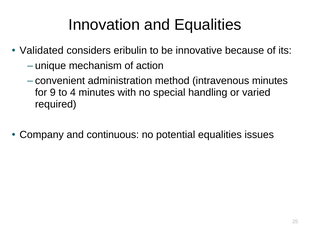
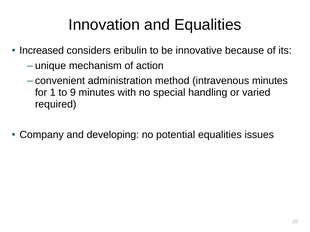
Validated: Validated -> Increased (42, 51)
9: 9 -> 1 (53, 93)
4: 4 -> 9 (73, 93)
continuous: continuous -> developing (113, 135)
